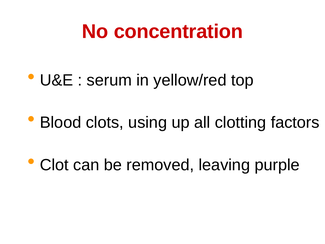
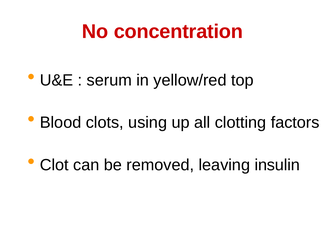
purple: purple -> insulin (277, 165)
